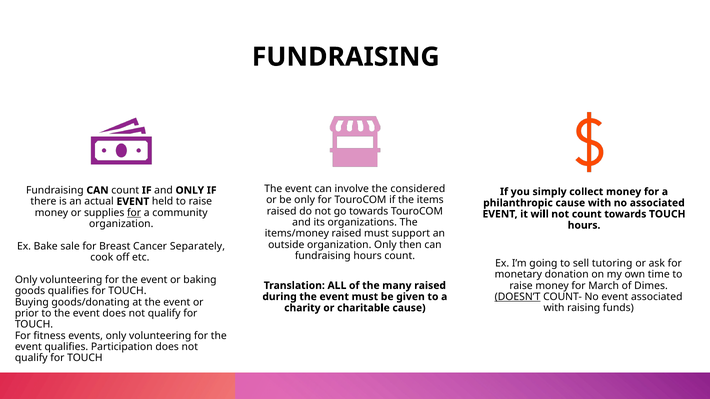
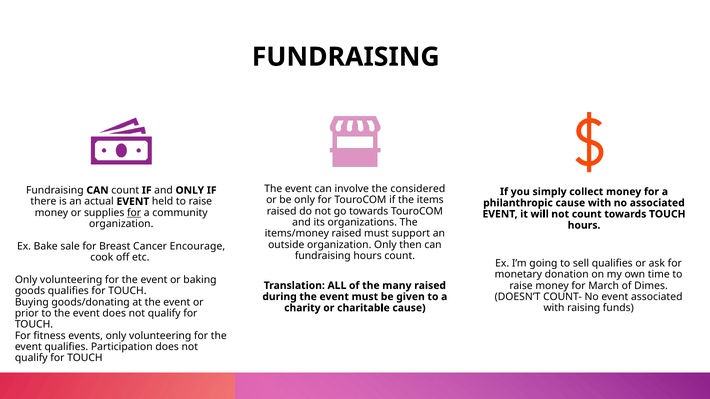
Separately: Separately -> Encourage (197, 246)
sell tutoring: tutoring -> qualifies (612, 264)
DOESN’T underline: present -> none (518, 297)
